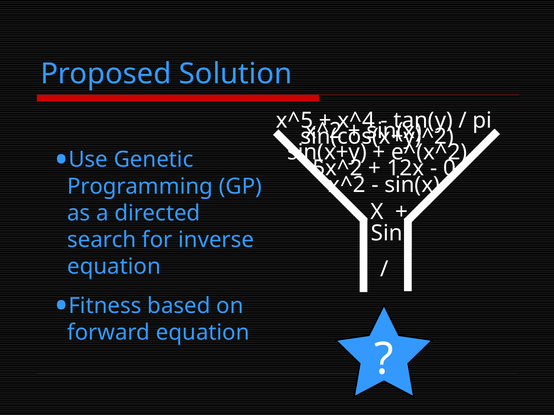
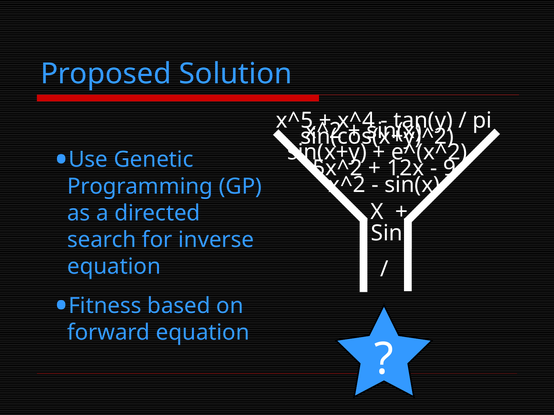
0: 0 -> 9 (449, 168)
